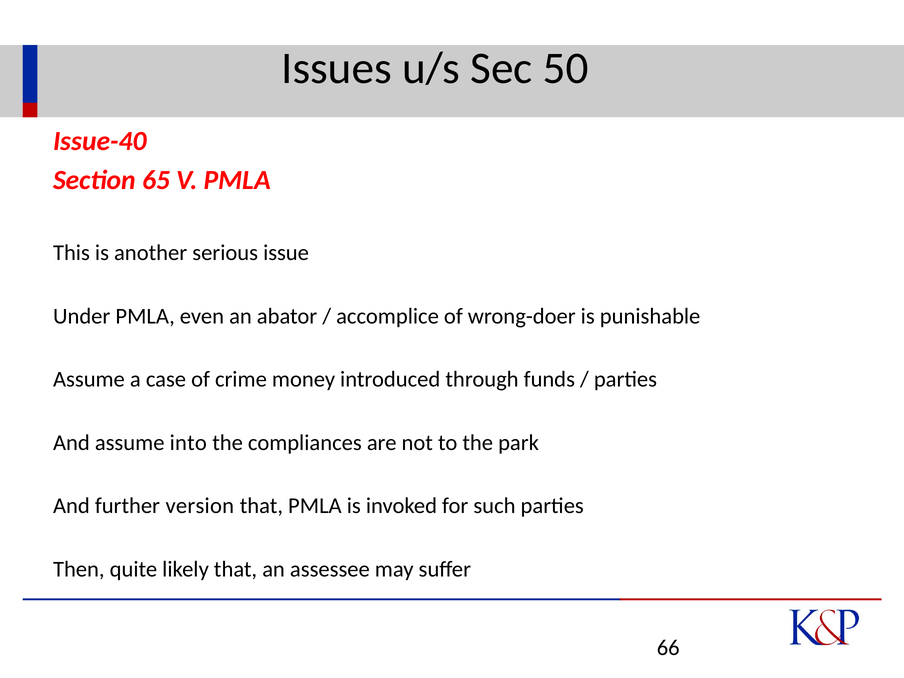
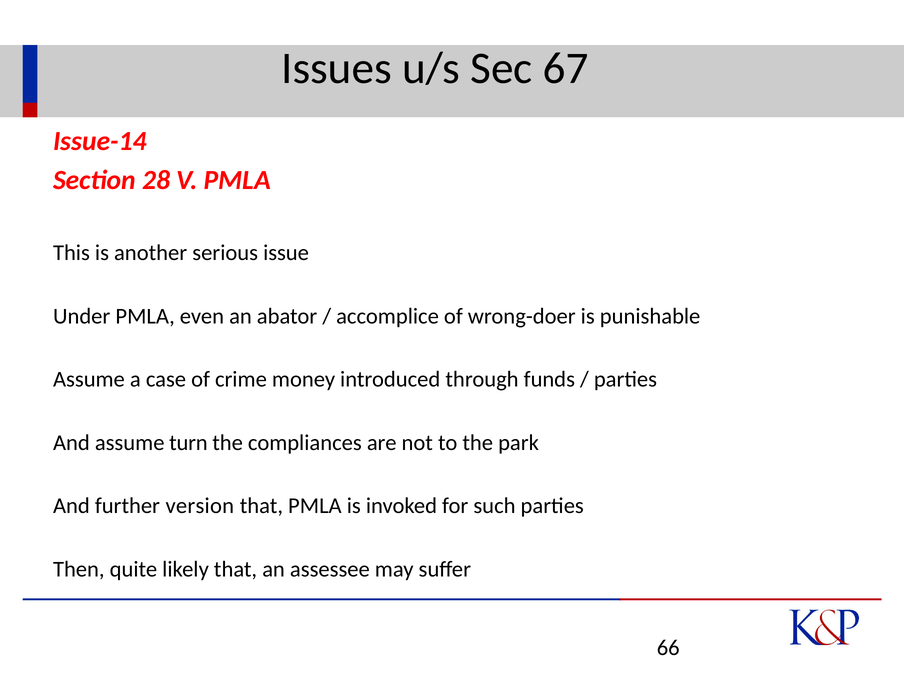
50: 50 -> 67 (566, 69)
Issue-40: Issue-40 -> Issue-14 (100, 141)
65: 65 -> 28 (156, 180)
into: into -> turn (188, 443)
